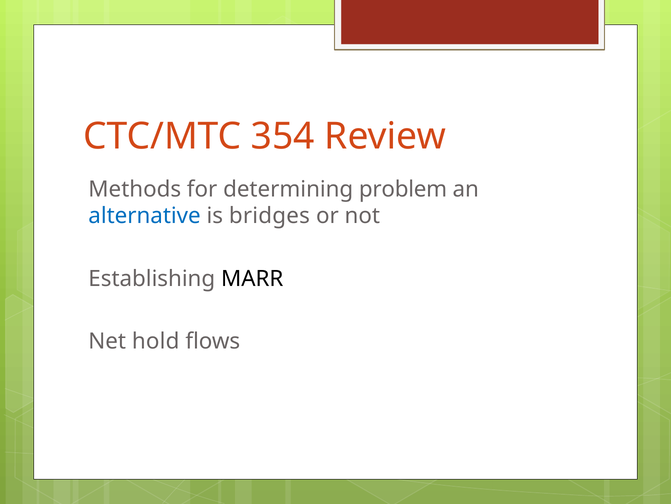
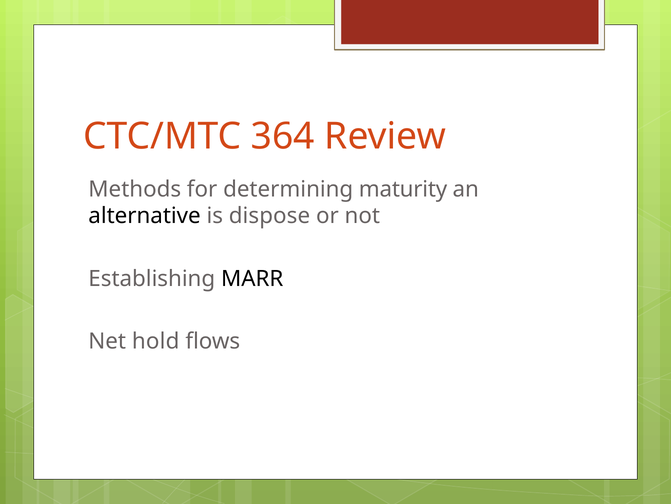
354: 354 -> 364 (283, 136)
problem: problem -> maturity (403, 189)
alternative colour: blue -> black (145, 216)
bridges: bridges -> dispose (269, 216)
